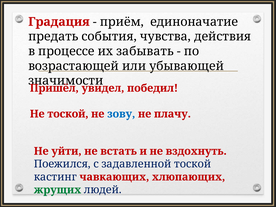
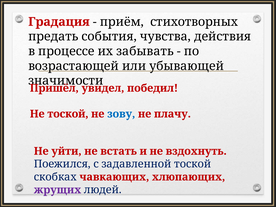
единоначатие: единоначатие -> стихотворных (194, 22)
кастинг: кастинг -> скобках (55, 177)
жрущих colour: green -> purple (58, 190)
